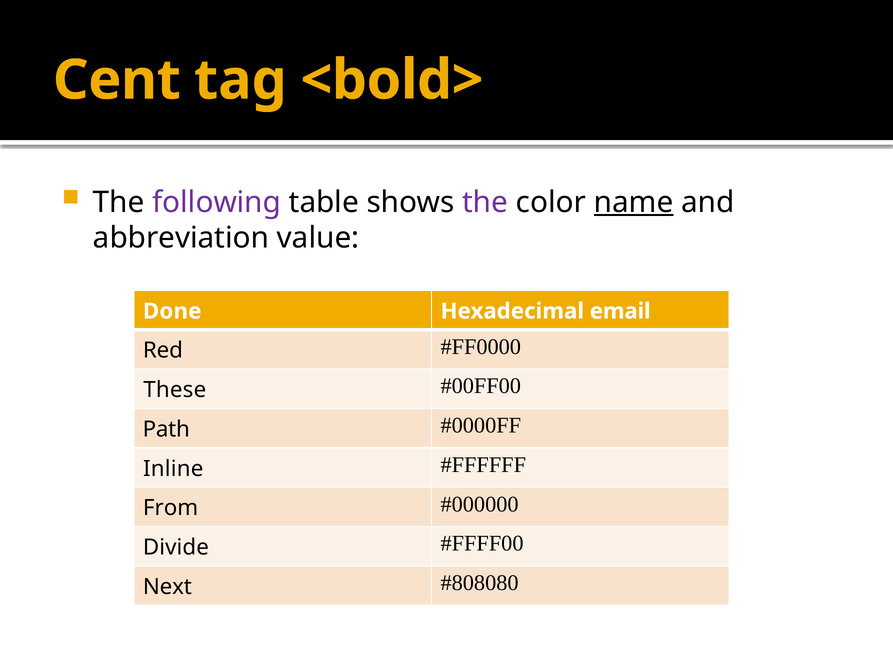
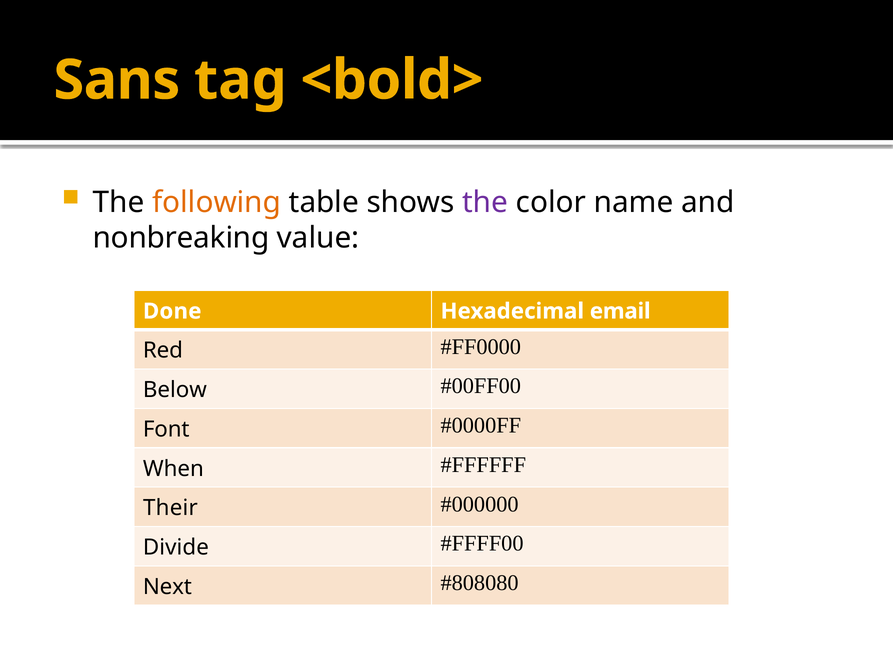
Cent: Cent -> Sans (117, 80)
following colour: purple -> orange (217, 202)
name underline: present -> none (634, 202)
abbreviation: abbreviation -> nonbreaking (181, 238)
These: These -> Below (175, 390)
Path: Path -> Font (166, 429)
Inline: Inline -> When (173, 468)
From: From -> Their (170, 508)
